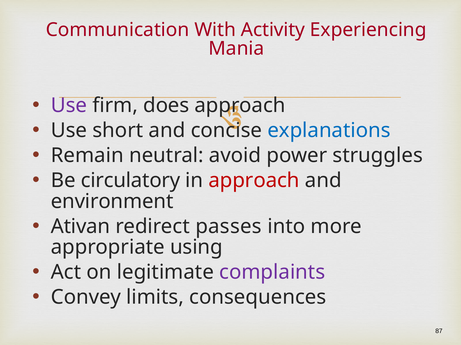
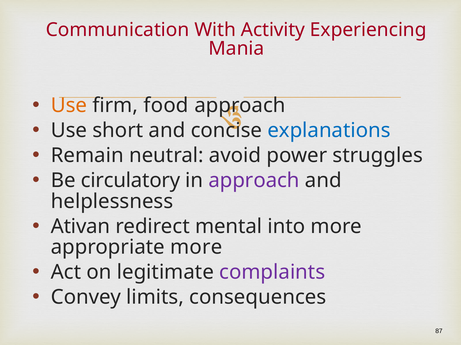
Use colour: purple -> orange (69, 106)
does: does -> food (166, 106)
approach colour: red -> purple (254, 181)
environment: environment -> helplessness (112, 202)
passes: passes -> mental (229, 227)
appropriate using: using -> more (196, 248)
